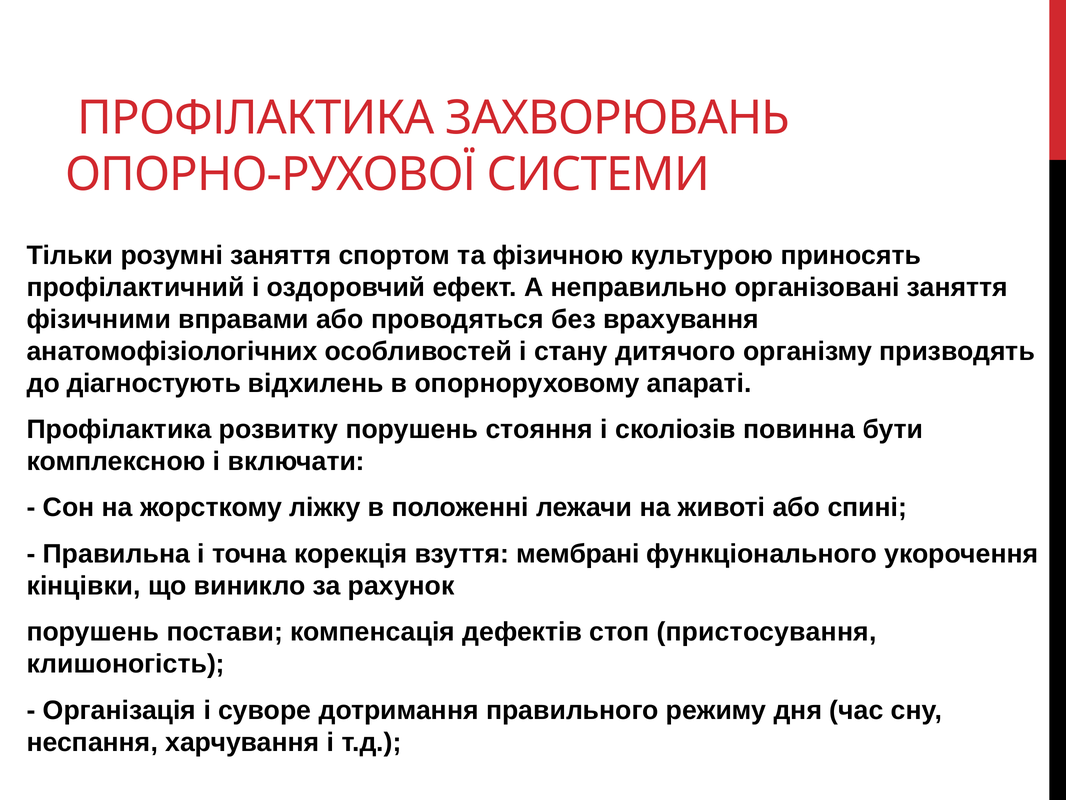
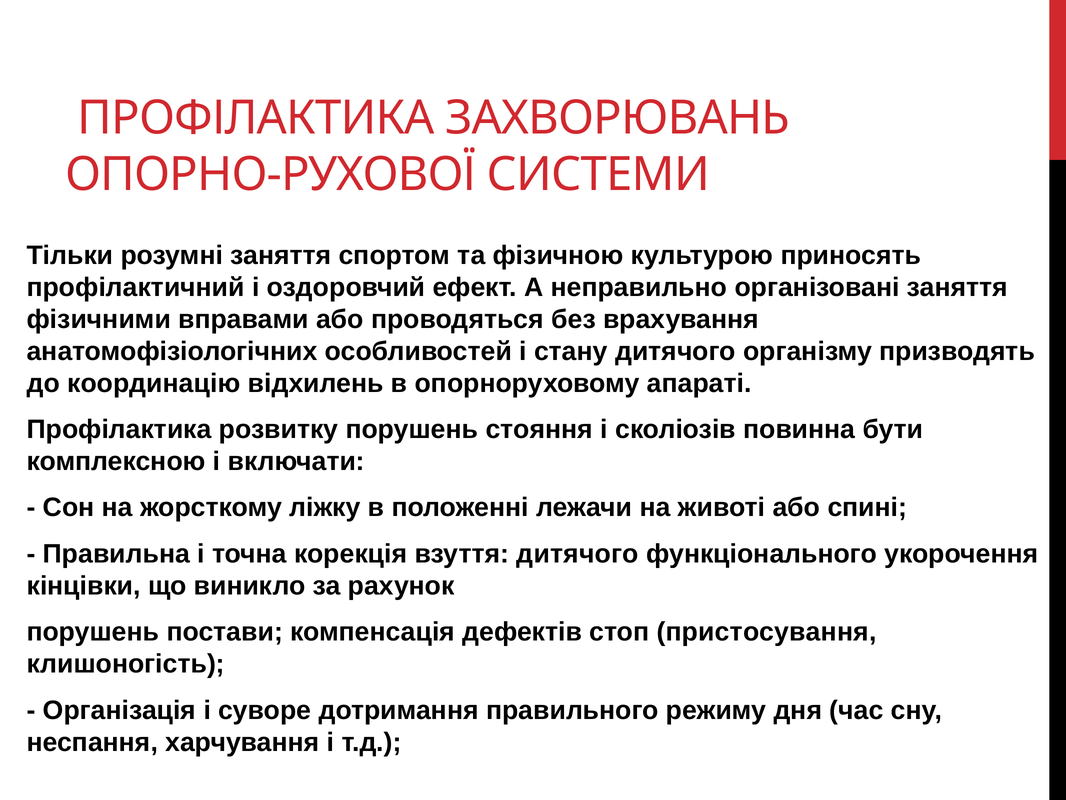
діагностують: діагностують -> координацію (154, 383)
взуття мембрані: мембрані -> дитячого (578, 554)
